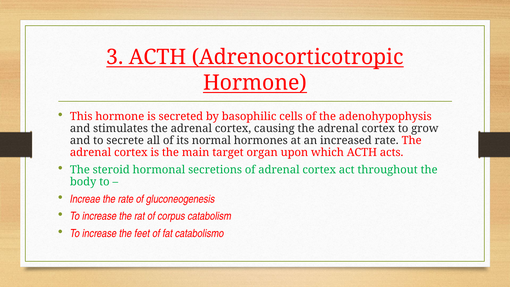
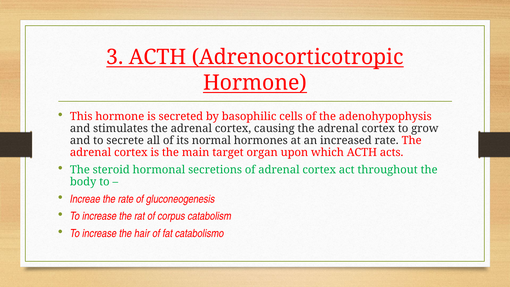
feet: feet -> hair (142, 233)
